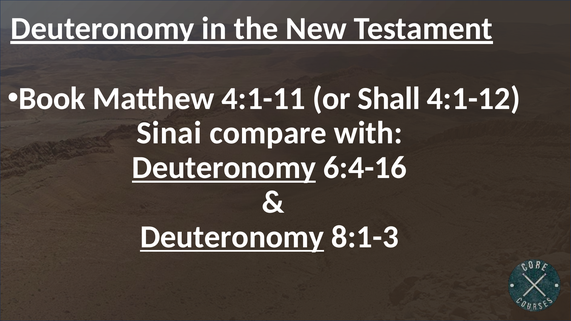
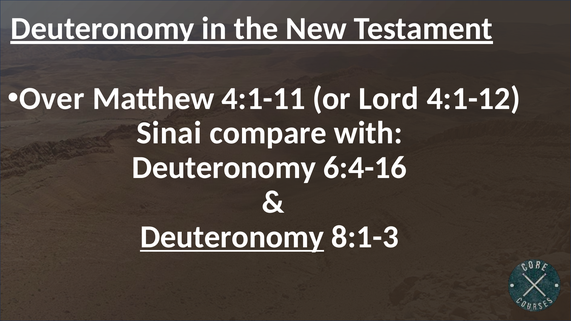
Book: Book -> Over (52, 98)
Shall: Shall -> Lord (389, 98)
Deuteronomy underline: present -> none (224, 168)
